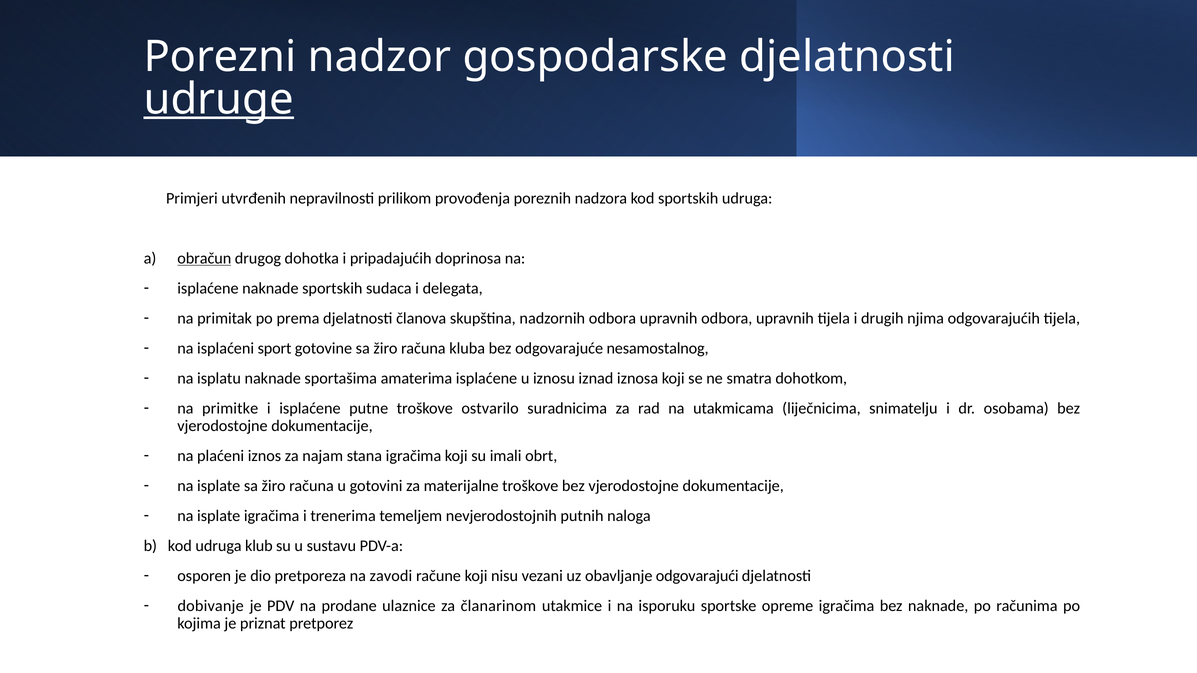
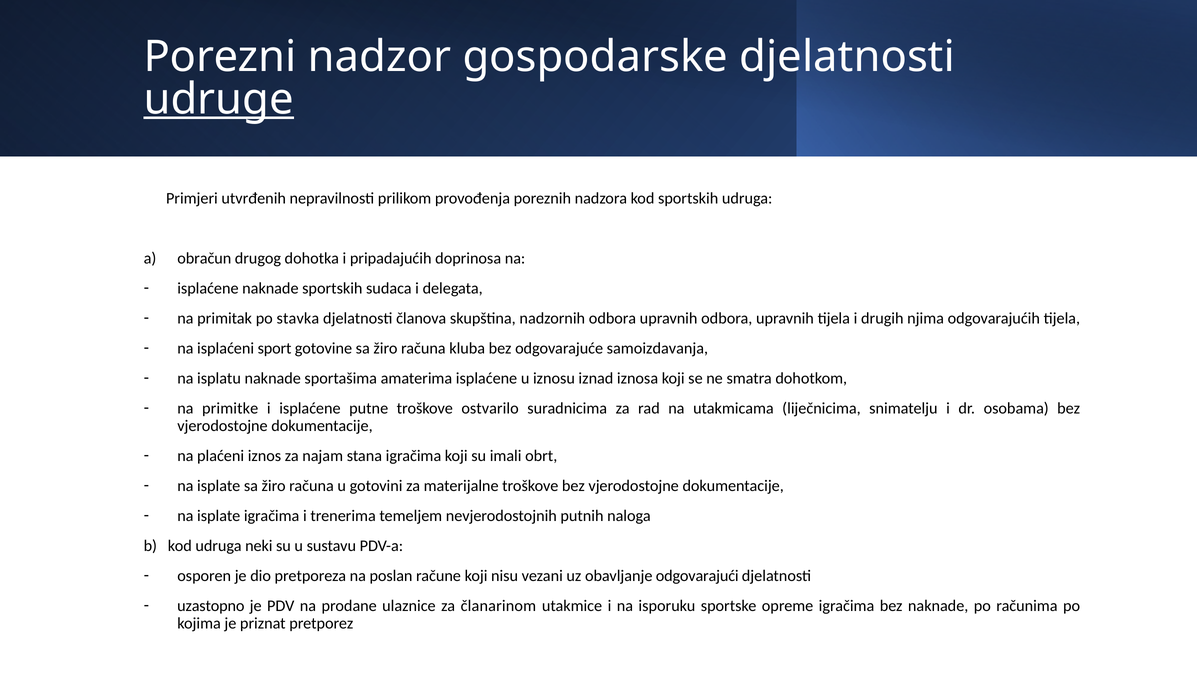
obračun underline: present -> none (204, 258)
prema: prema -> stavka (298, 318)
nesamostalnog: nesamostalnog -> samoizdavanja (657, 348)
klub: klub -> neki (259, 546)
zavodi: zavodi -> poslan (391, 576)
dobivanje: dobivanje -> uzastopno (211, 606)
